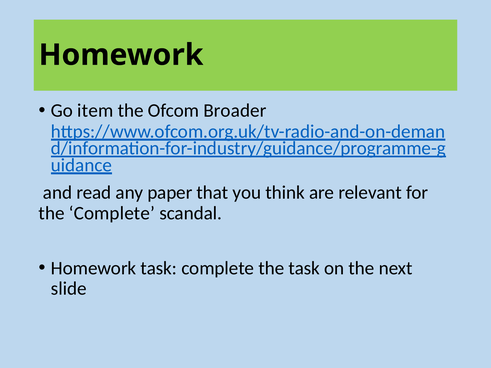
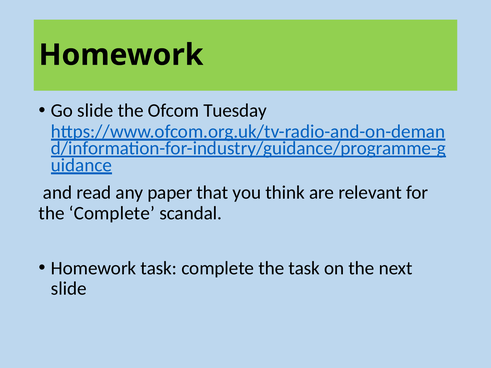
Go item: item -> slide (95, 111)
Broader: Broader -> Tuesday (235, 111)
